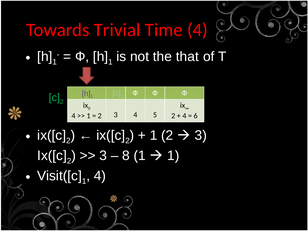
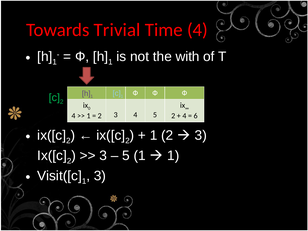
that: that -> with (188, 57)
8: 8 -> 5 (126, 156)
4: 4 -> 3 (100, 176)
